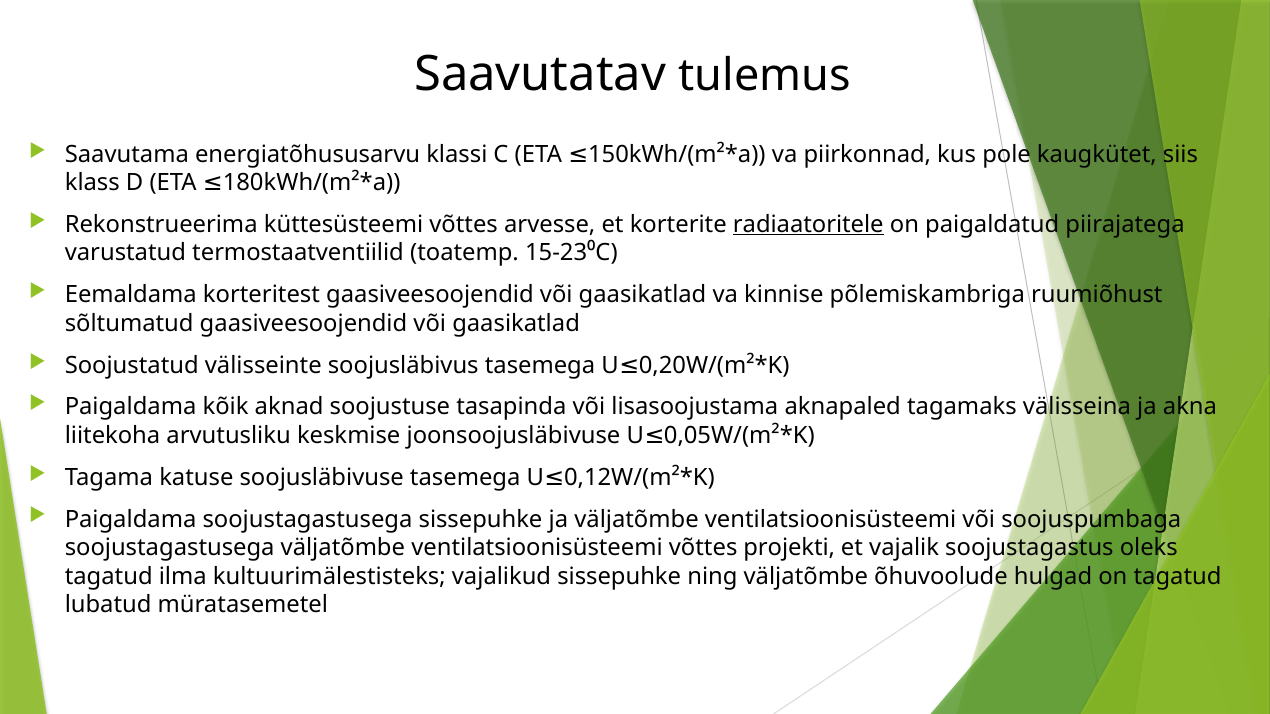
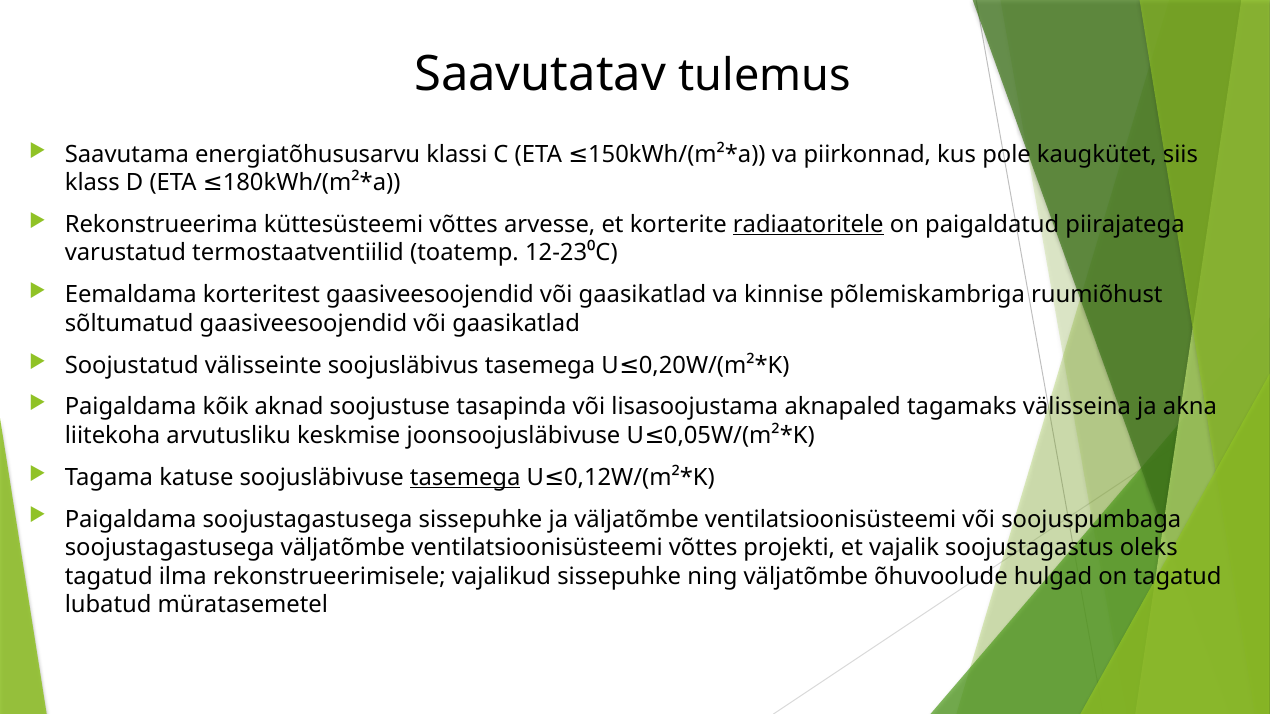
15-23⁰C: 15-23⁰C -> 12-23⁰C (571, 253)
tasemega underline: none -> present (465, 478)
kultuurimälestisteks: kultuurimälestisteks -> rekonstrueerimisele (329, 577)
